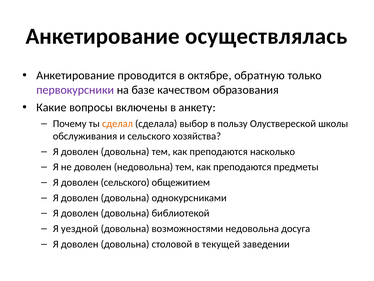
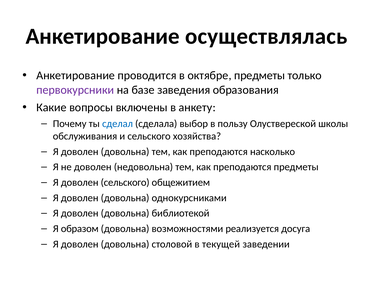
октябре обратную: обратную -> предметы (260, 75)
качеством: качеством -> заведения (184, 90)
сделал colour: orange -> blue (118, 124)
уездной: уездной -> образом (80, 228)
возможностями недовольна: недовольна -> реализуется (252, 228)
